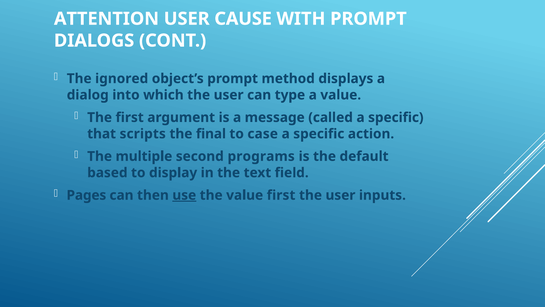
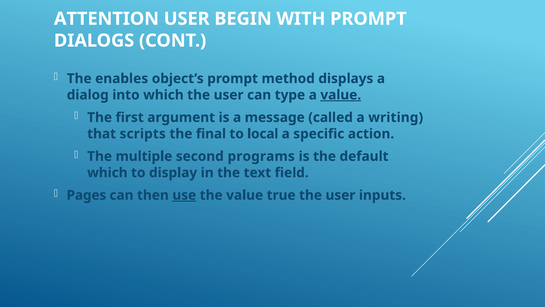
CAUSE: CAUSE -> BEGIN (243, 19)
ignored: ignored -> enables (122, 78)
value underline: none -> present (341, 95)
called a specific: specific -> writing (396, 117)
case: case -> local (263, 134)
based: based -> which (107, 172)
value first: first -> true (281, 195)
